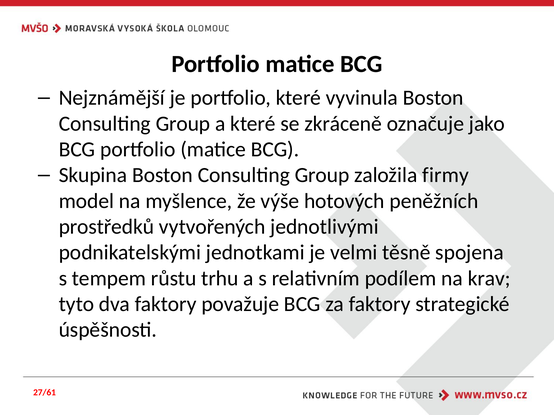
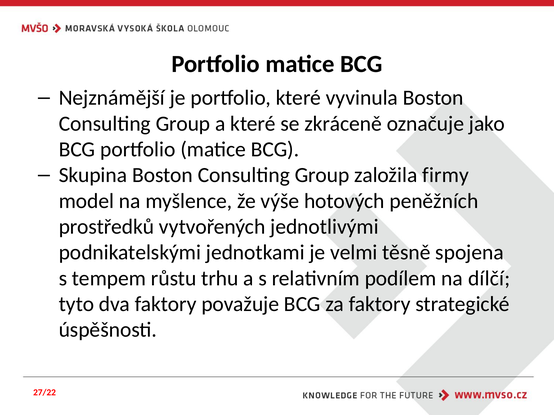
krav: krav -> dílčí (489, 279)
27/61: 27/61 -> 27/22 (45, 393)
